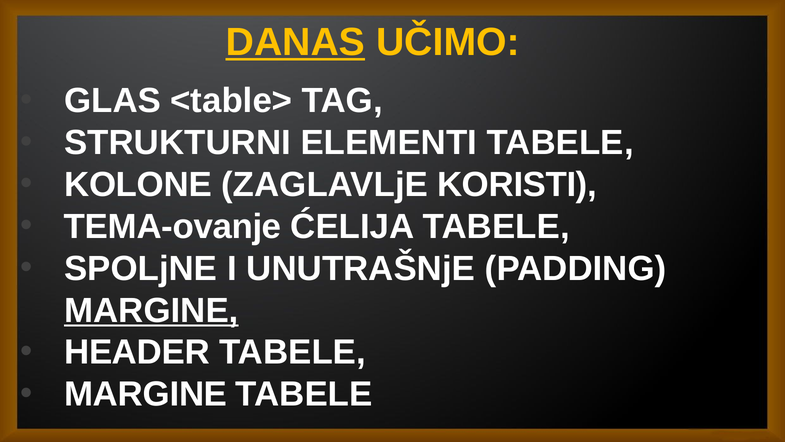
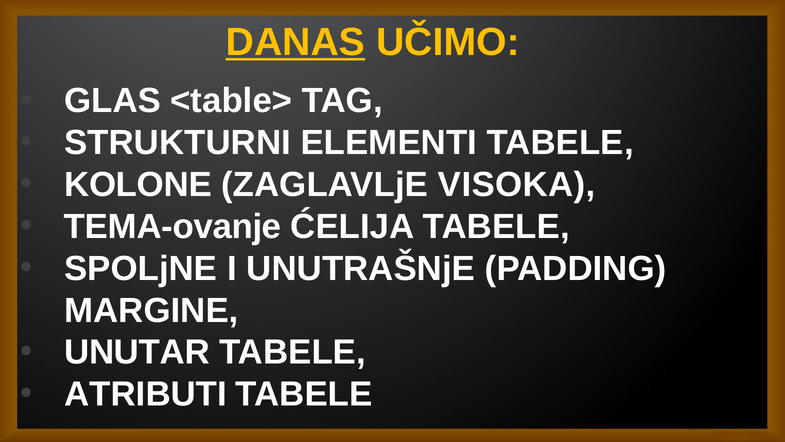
KORISTI: KORISTI -> VISOKA (517, 185)
MARGINE underline: present -> none (151, 310)
HEADER: HEADER -> UNUTAR (137, 352)
MARGINE: MARGINE -> ATRIBUTI (146, 394)
